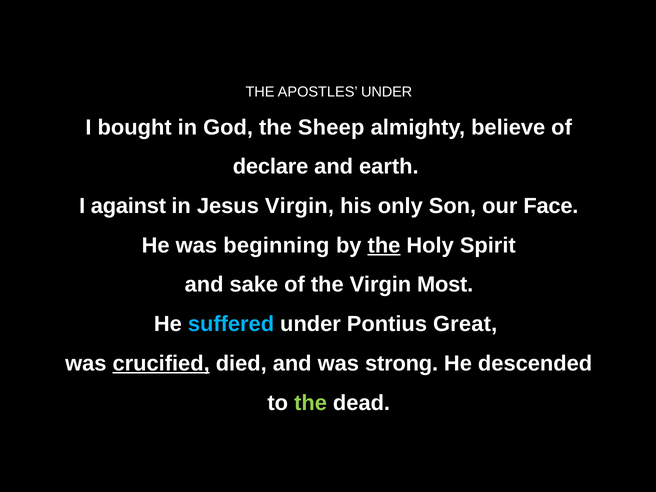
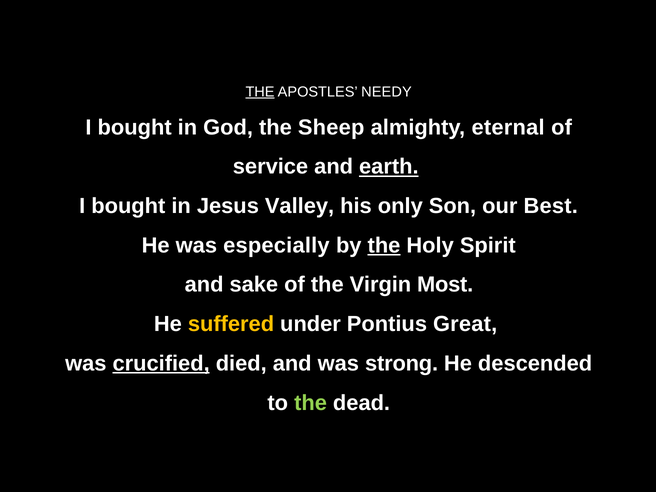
THE underline: none -> present (260, 92)
APOSTLES UNDER: UNDER -> NEEDY (386, 92)
believe: believe -> eternal (508, 127)
declare: declare -> service (270, 167)
earth underline: none -> present (389, 167)
against: against -> bought (128, 206)
Jesus Virgin: Virgin -> Valley (300, 206)
Face: Face -> Best (551, 206)
beginning: beginning -> especially (276, 245)
suffered colour: light blue -> yellow (231, 324)
